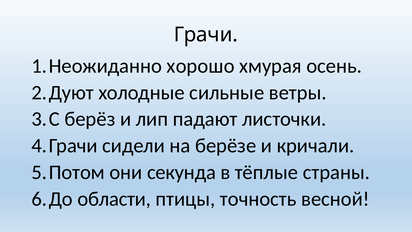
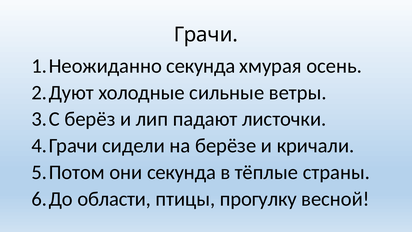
хорошо: хорошо -> секунда (201, 66)
точность: точность -> прогулку (258, 199)
